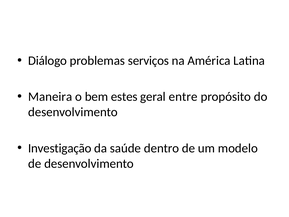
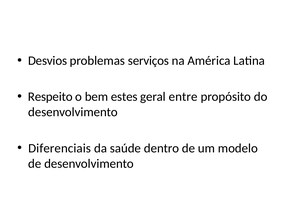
Diálogo: Diálogo -> Desvios (48, 61)
Maneira: Maneira -> Respeito (50, 97)
Investigação: Investigação -> Diferenciais (60, 148)
